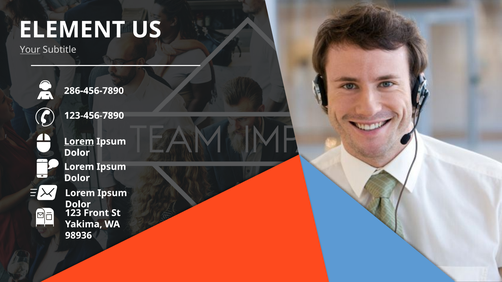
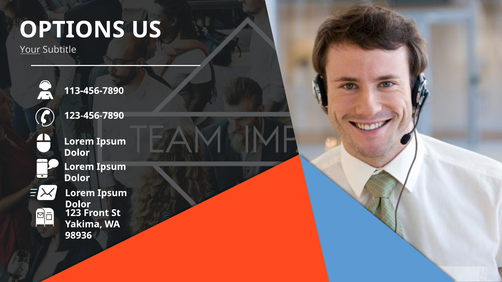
ELEMENT: ELEMENT -> OPTIONS (72, 30)
286-456-7890: 286-456-7890 -> 113-456-7890 (94, 91)
Lorem underline: present -> none (79, 142)
